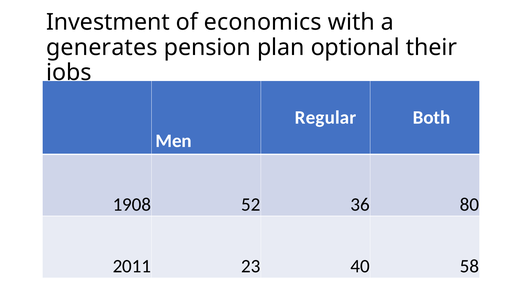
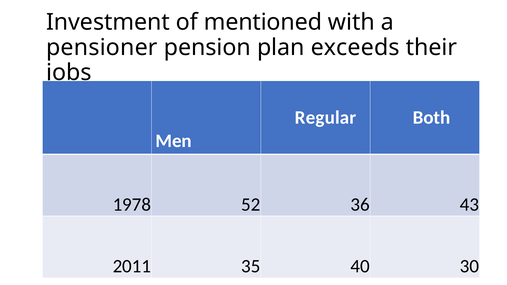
economics: economics -> mentioned (263, 22)
generates: generates -> pensioner (102, 47)
optional: optional -> exceeds (355, 47)
1908: 1908 -> 1978 (132, 205)
80: 80 -> 43 (470, 205)
23: 23 -> 35 (251, 267)
58: 58 -> 30 (470, 267)
